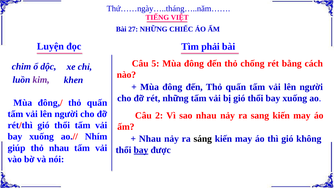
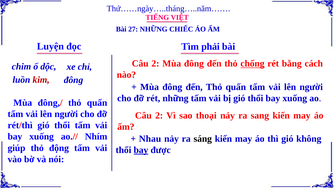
5: 5 -> 2 (155, 63)
chống underline: none -> present (252, 63)
kim colour: purple -> red (41, 80)
khen: khen -> đông (73, 80)
sao nhau: nhau -> thoại (206, 115)
thỏ nhau: nhau -> động (59, 148)
